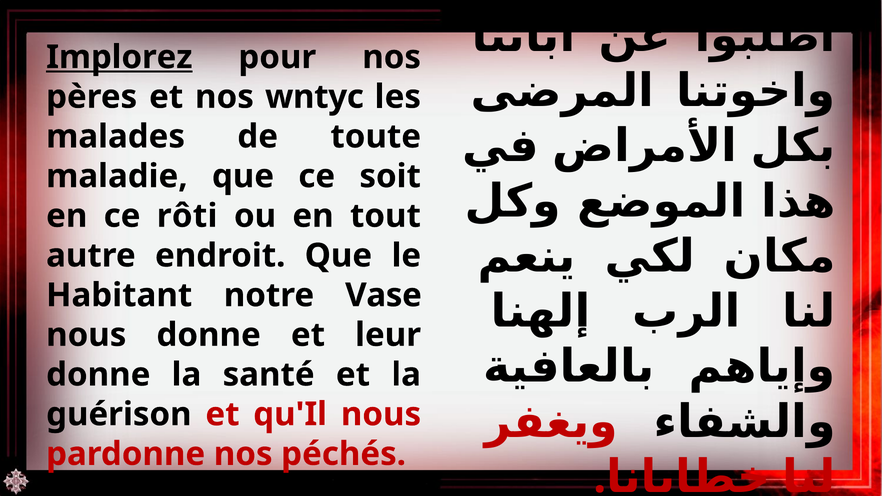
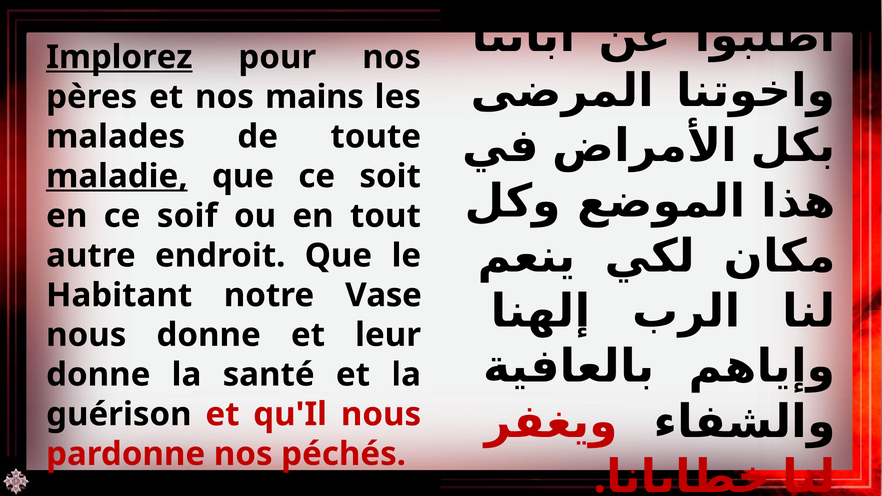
wntyc: wntyc -> mains (314, 97)
maladie underline: none -> present (117, 176)
rôti: rôti -> soif (187, 216)
